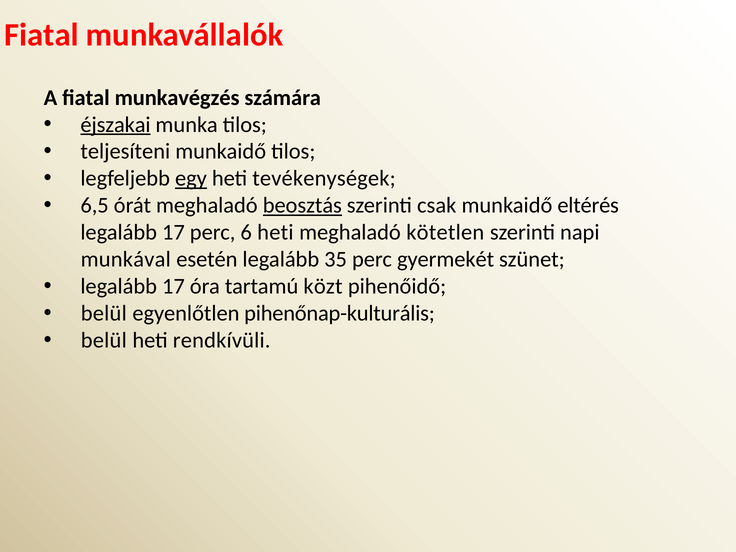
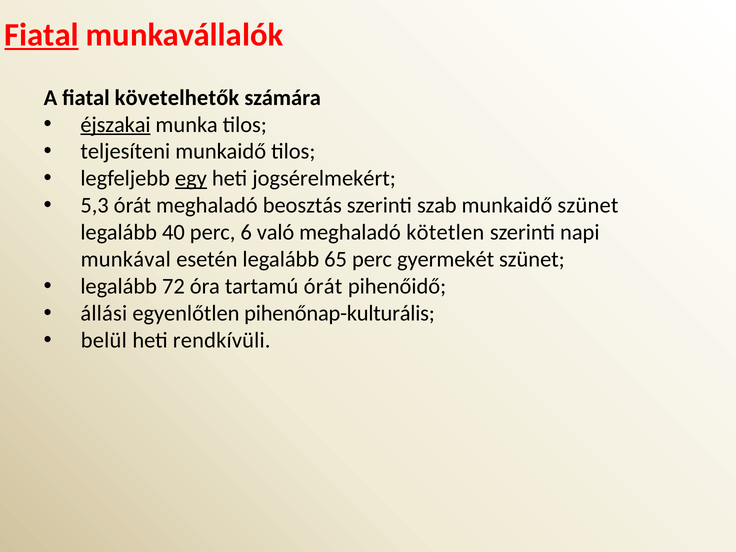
Fiatal underline: none -> present (41, 35)
munkavégzés: munkavégzés -> követelhetők (177, 98)
tevékenységek: tevékenységek -> jogsérelmekért (324, 179)
6,5: 6,5 -> 5,3 (95, 206)
beosztás underline: present -> none (302, 206)
csak: csak -> szab (437, 206)
munkaidő eltérés: eltérés -> szünet (588, 206)
17: 17 -> 40 (173, 233)
6 heti: heti -> való (276, 233)
35: 35 -> 65 (336, 259)
17: 17 -> 72 (173, 286)
tartamú közt: közt -> órát (323, 286)
belül: belül -> állási (104, 313)
